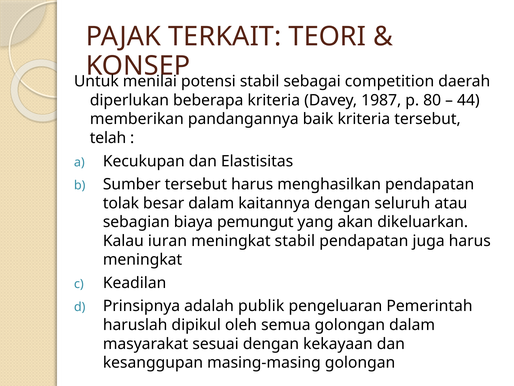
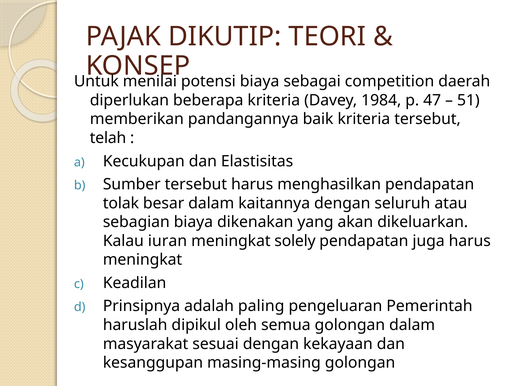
TERKAIT: TERKAIT -> DIKUTIP (225, 36)
potensi stabil: stabil -> biaya (260, 81)
1987: 1987 -> 1984 (381, 100)
80: 80 -> 47 (432, 100)
44: 44 -> 51 (468, 100)
pemungut: pemungut -> dikenakan (255, 222)
meningkat stabil: stabil -> solely (295, 241)
publik: publik -> paling (261, 306)
